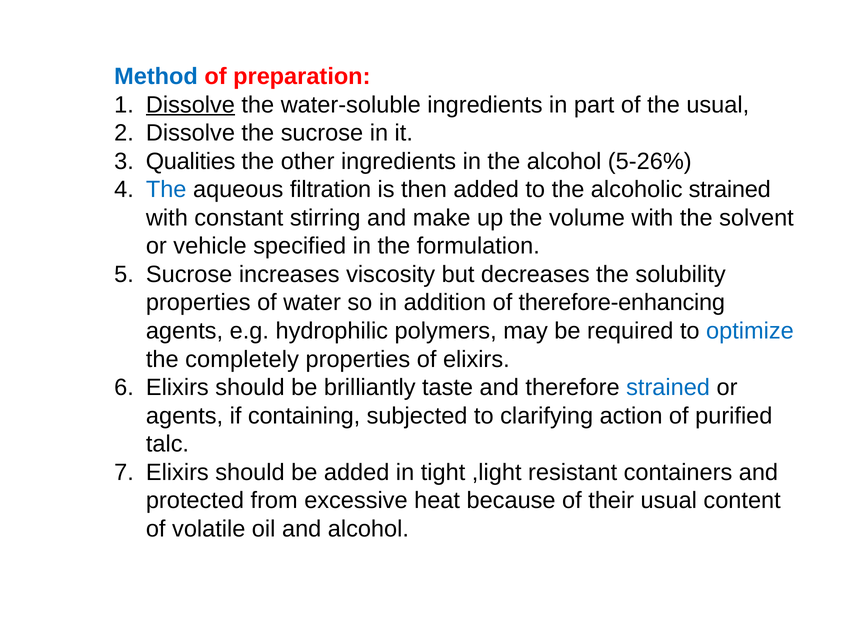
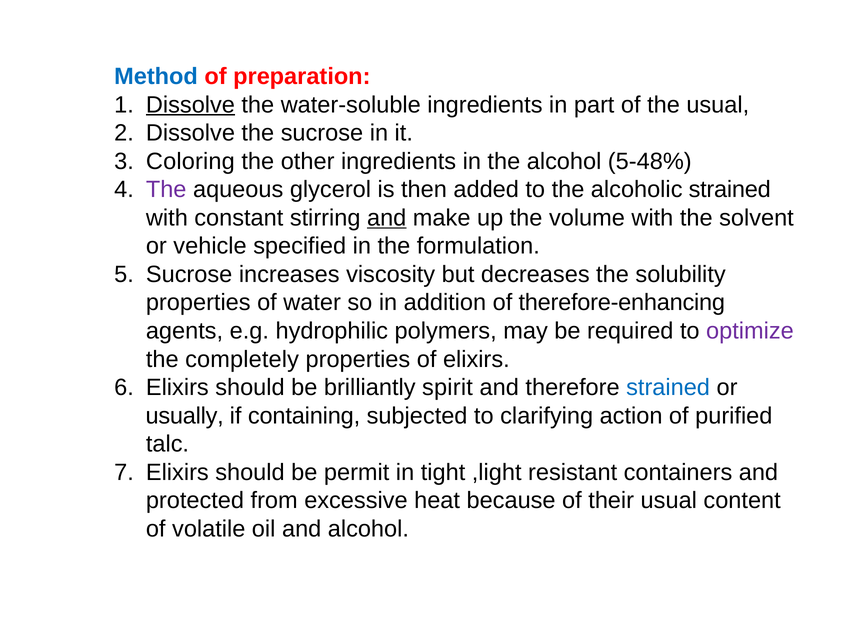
Qualities: Qualities -> Coloring (190, 161)
5-26%: 5-26% -> 5-48% (650, 161)
The colour: blue -> purple (166, 189)
filtration: filtration -> glycerol (330, 189)
and underline: none -> present (387, 218)
optimize colour: blue -> purple (750, 331)
taste: taste -> spirit (447, 387)
agents: agents -> usually (185, 415)
be added: added -> permit (357, 472)
